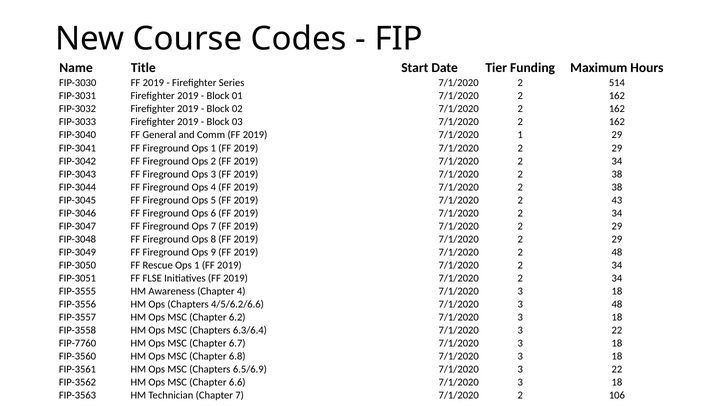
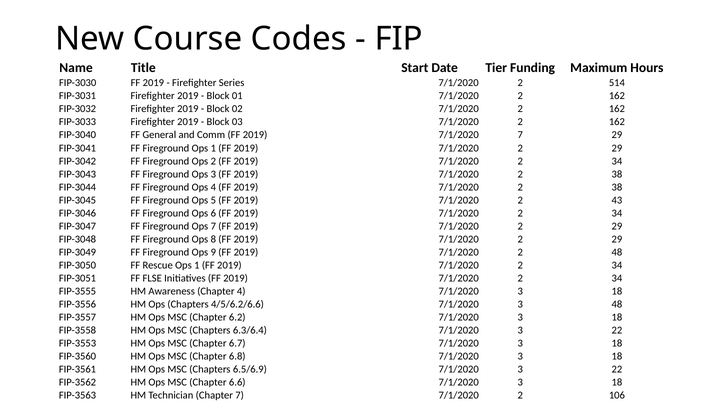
7/1/2020 1: 1 -> 7 (520, 135)
FIP-7760: FIP-7760 -> FIP-3553 (77, 343)
